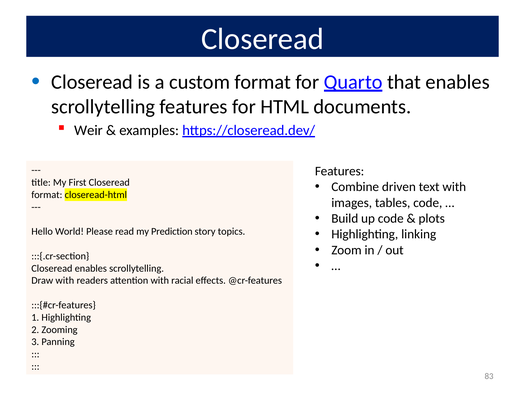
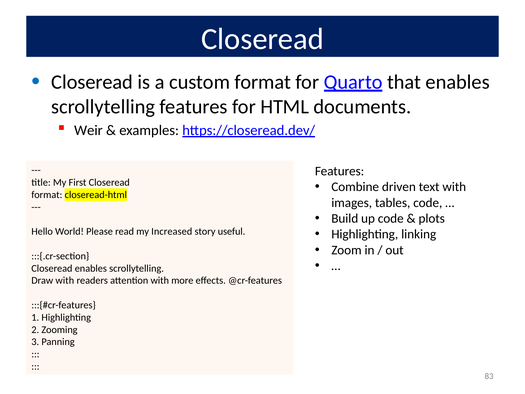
Prediction: Prediction -> Increased (172, 231)
topics: topics -> useful (232, 231)
racial: racial -> more (182, 280)
